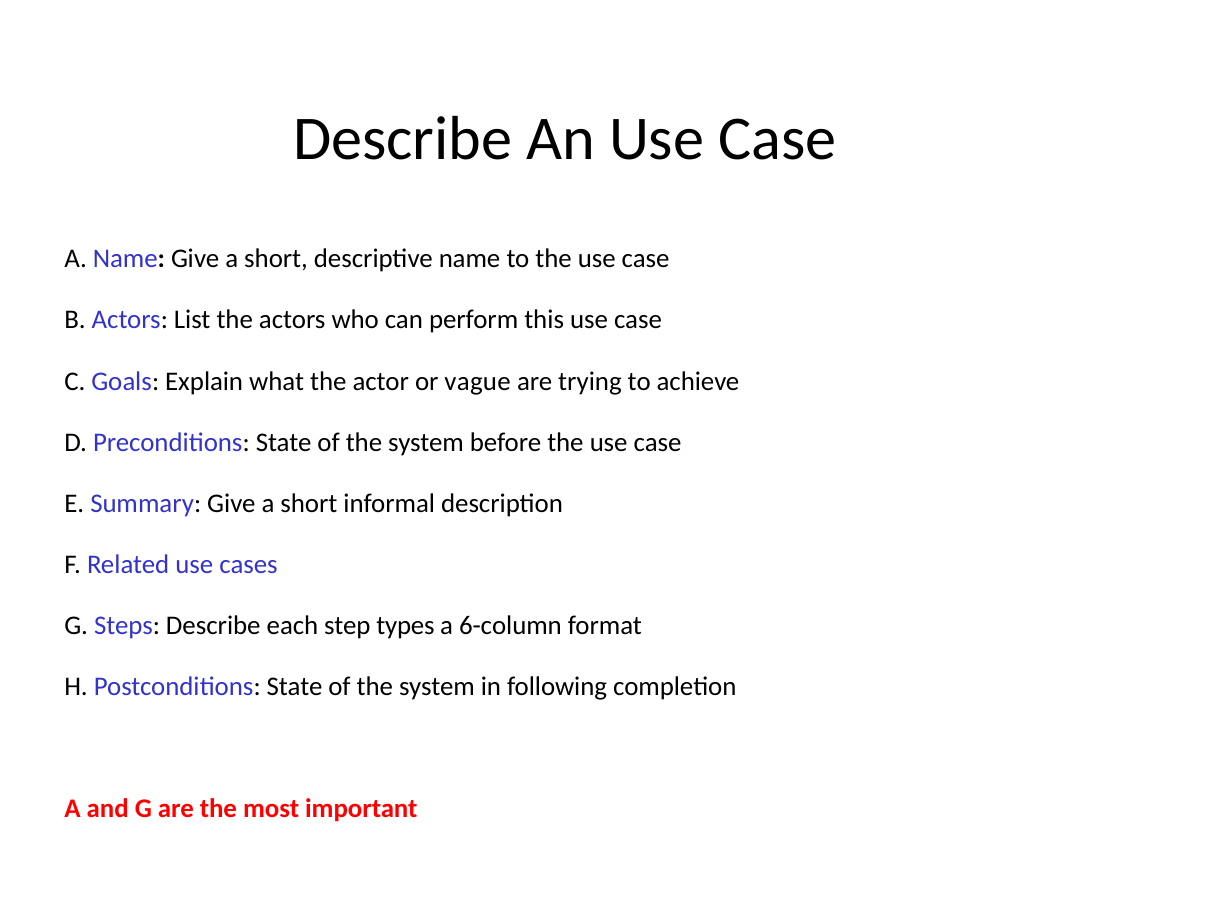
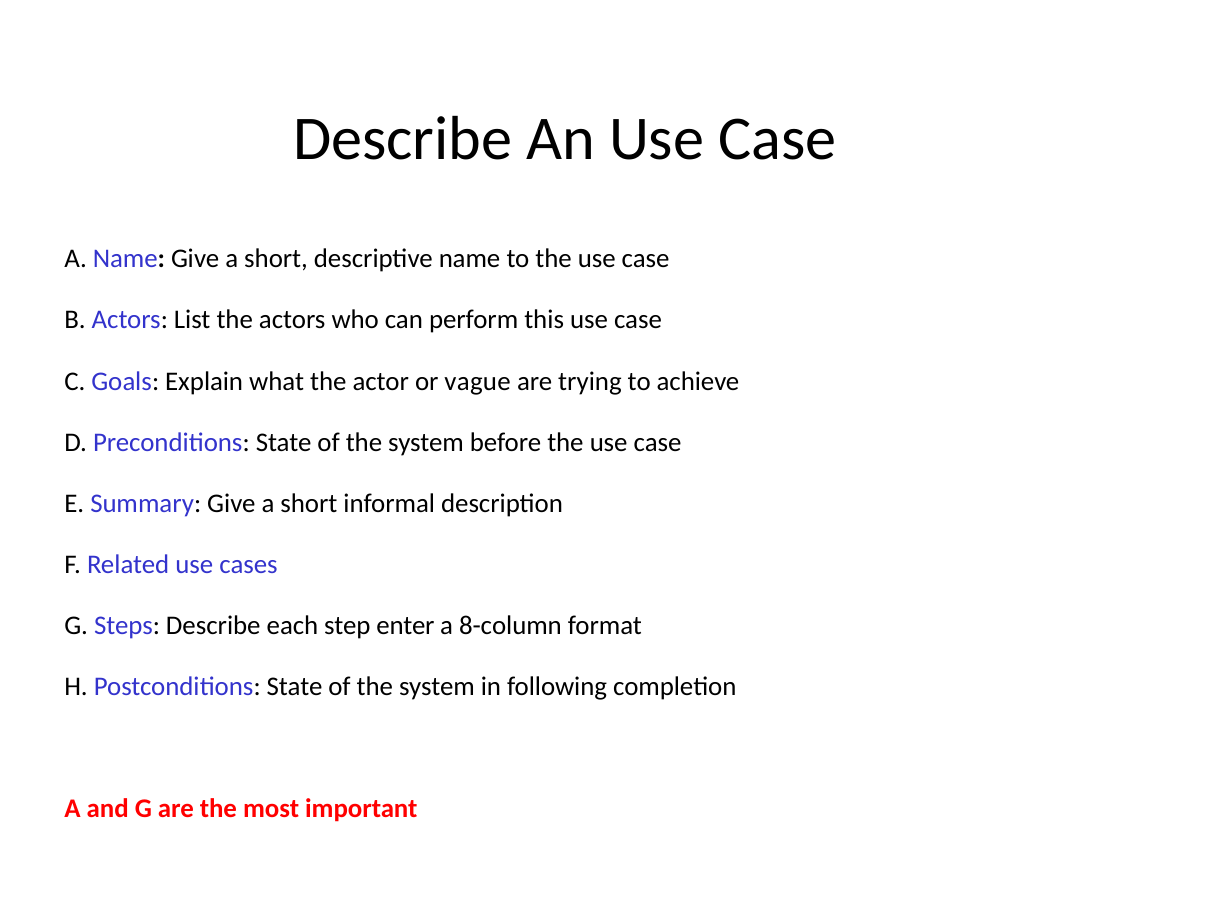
types: types -> enter (406, 626)
6-column: 6-column -> 8-column (510, 626)
